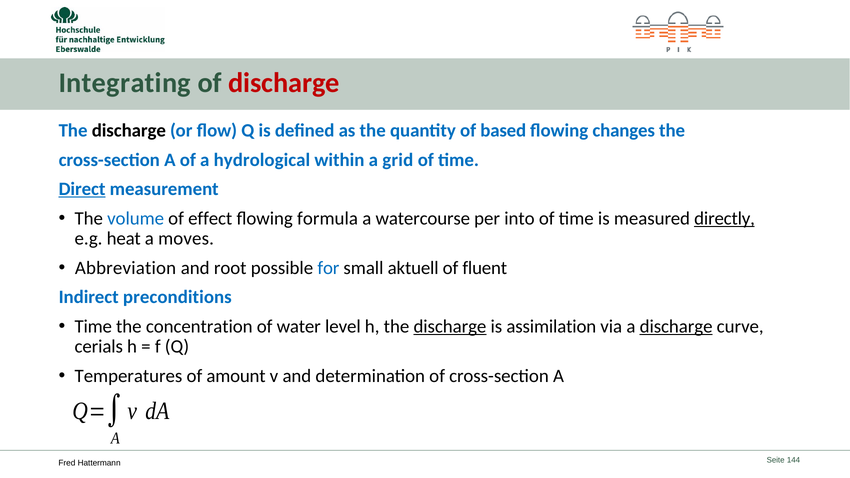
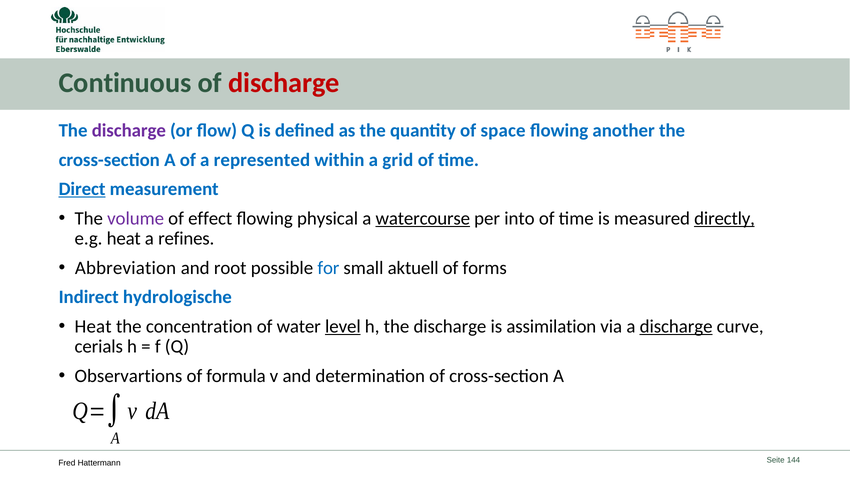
Integrating: Integrating -> Continuous (125, 83)
discharge colour: black -> purple (129, 131)
based: based -> space (503, 131)
changes: changes -> another (624, 131)
hydrological: hydrological -> represented (262, 160)
volume colour: blue -> purple (136, 218)
formula: formula -> physical (328, 218)
watercourse underline: none -> present (423, 218)
moves: moves -> refines (186, 239)
fluent: fluent -> forms (485, 268)
preconditions: preconditions -> hydrologische (177, 297)
Time: Time -> Heat (93, 326)
level underline: none -> present (343, 326)
discharge underline: present -> none (450, 326)
Temperatures: Temperatures -> Observartions (128, 376)
amount: amount -> formula (236, 376)
